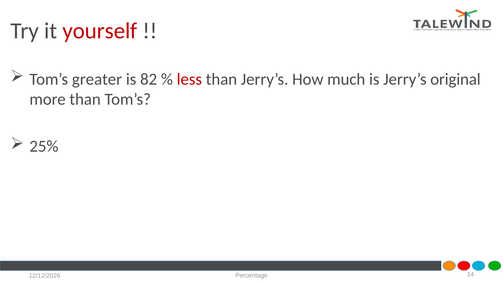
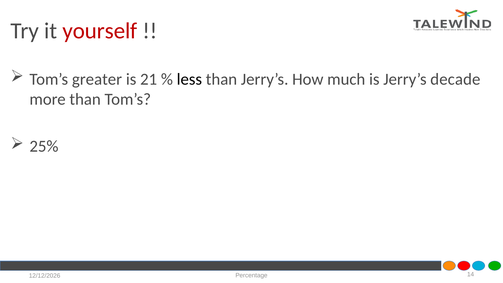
82: 82 -> 21 (149, 79)
less colour: red -> black (189, 79)
original: original -> decade (455, 79)
